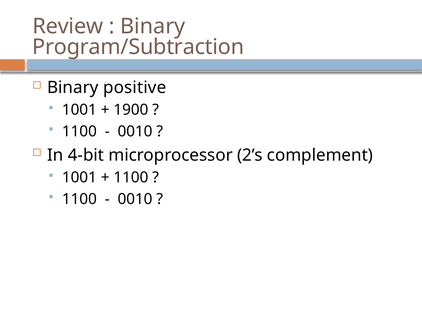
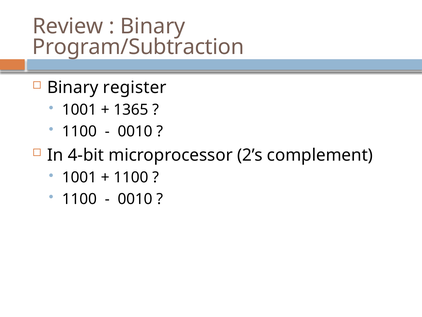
positive: positive -> register (135, 87)
1900: 1900 -> 1365 (131, 110)
